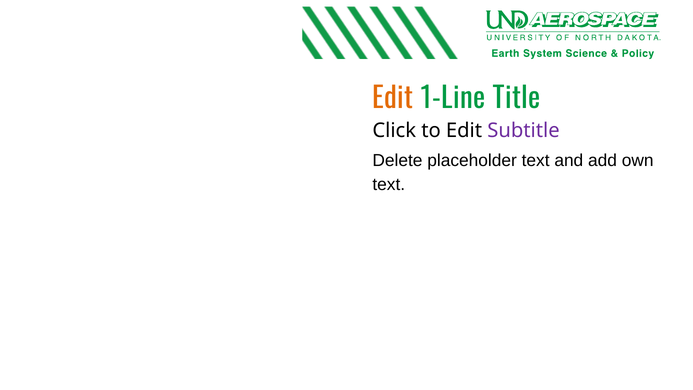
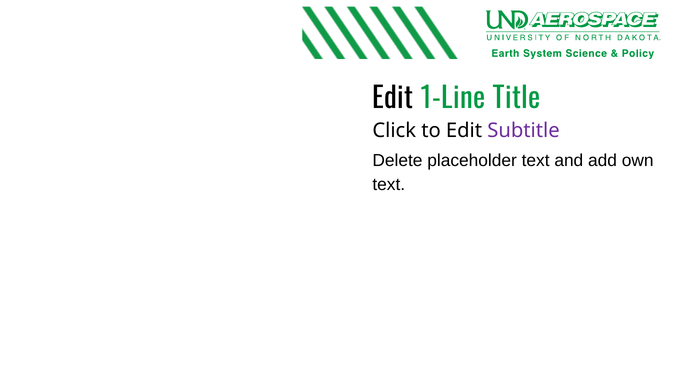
Edit colour: orange -> black (393, 99)
